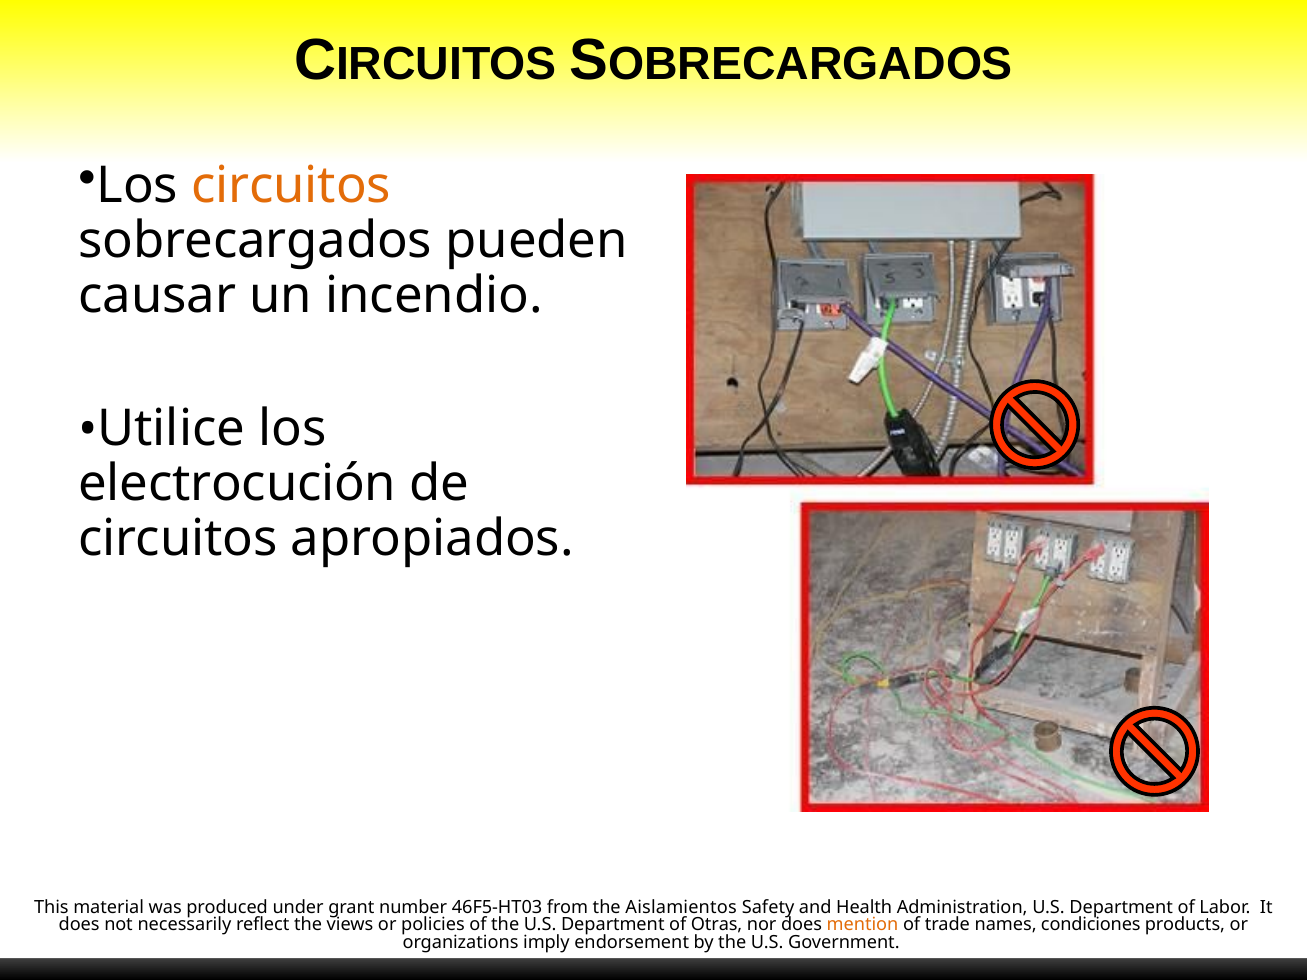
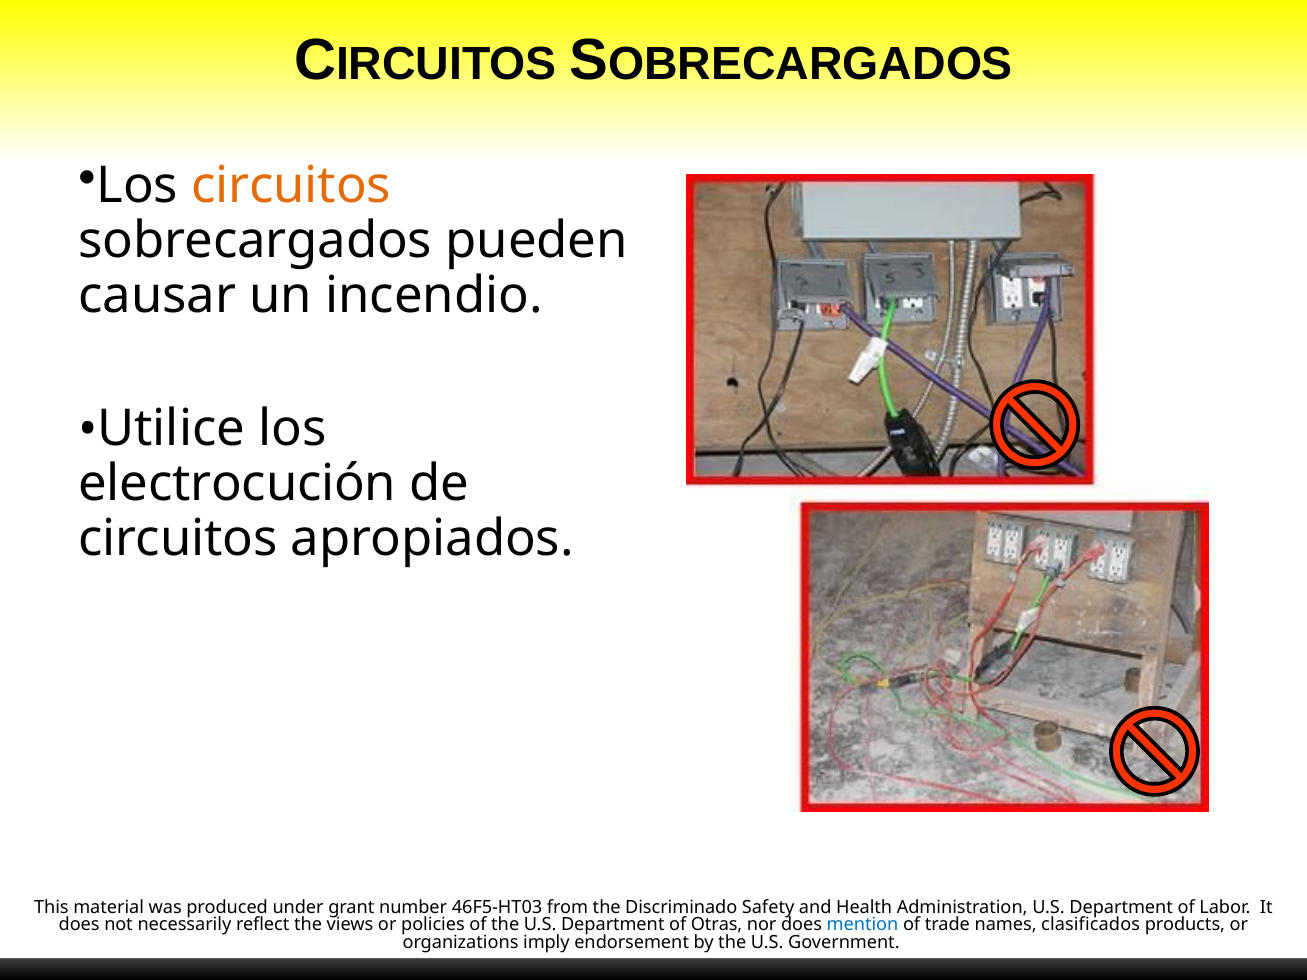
Aislamientos: Aislamientos -> Discriminado (681, 907)
mention colour: orange -> blue (863, 925)
condiciones: condiciones -> clasificados (1091, 925)
